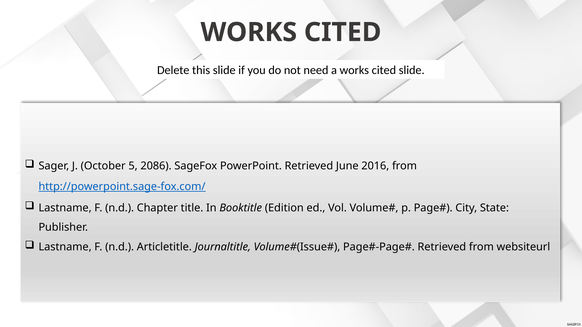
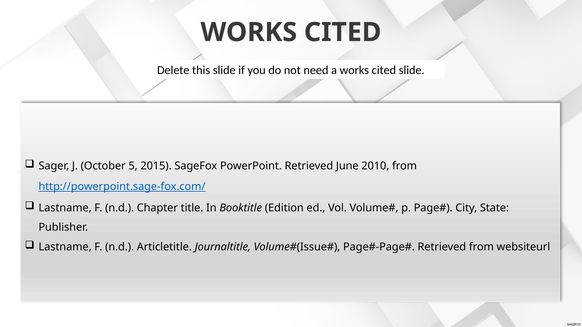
2086: 2086 -> 2015 (156, 166)
2016: 2016 -> 2010 (375, 166)
